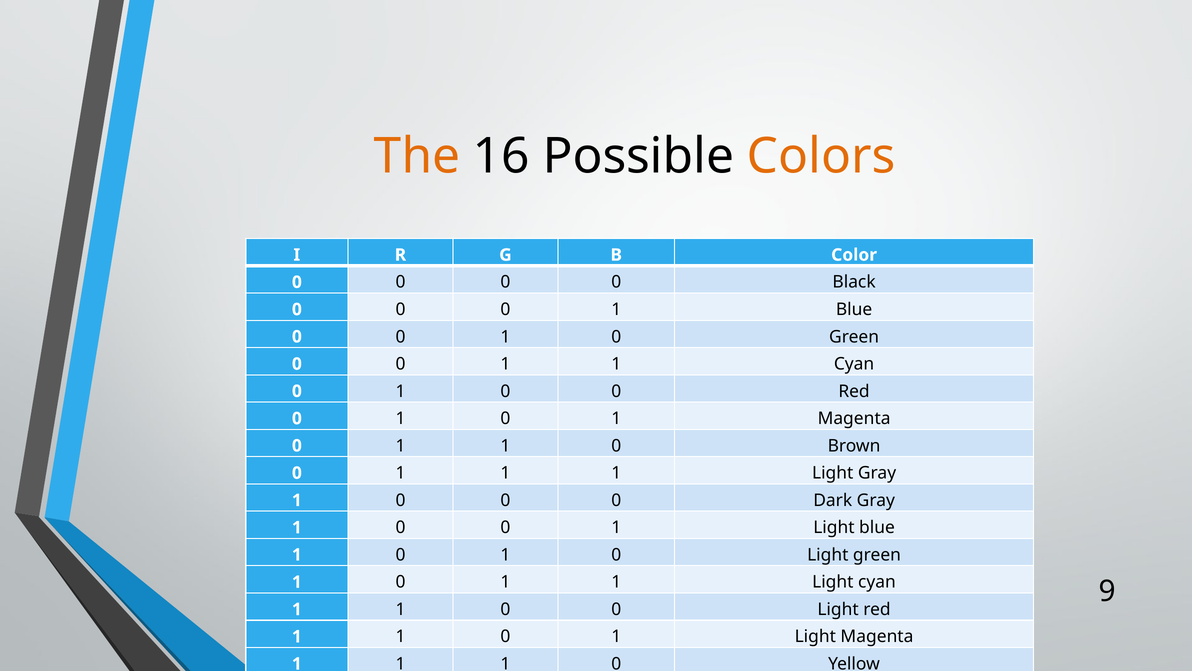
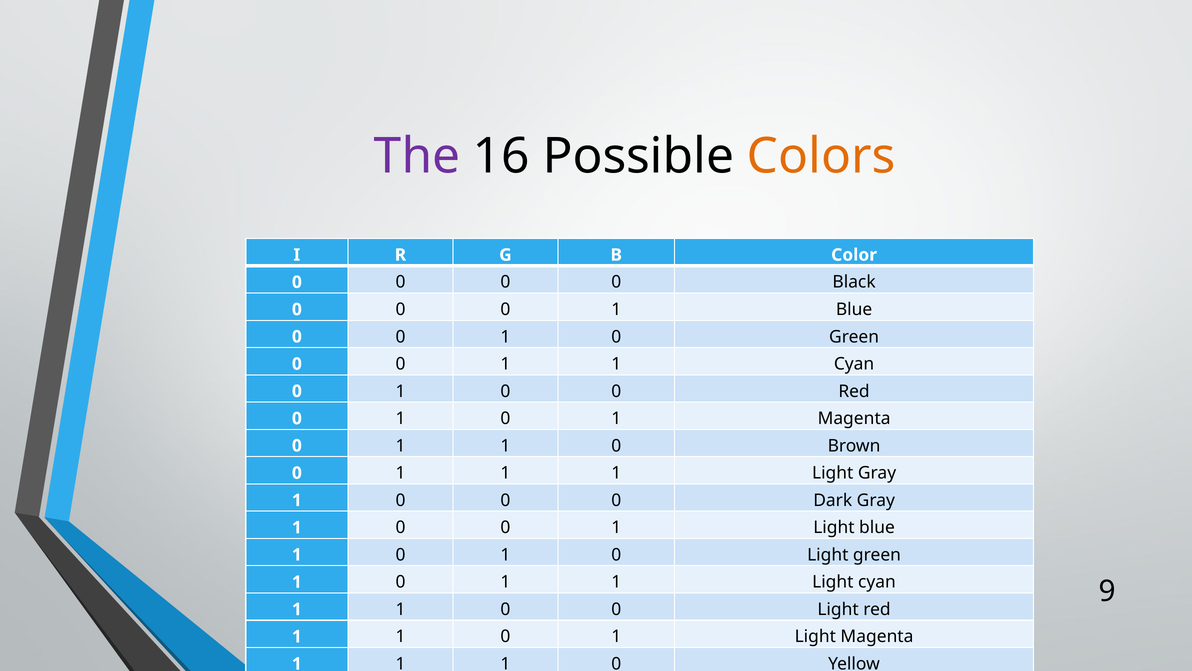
The colour: orange -> purple (417, 156)
